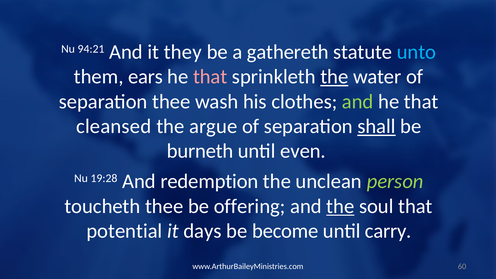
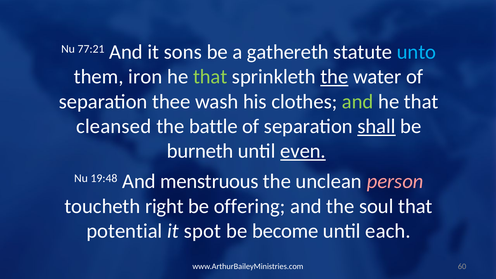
94:21: 94:21 -> 77:21 (91, 49)
they: they -> sons (183, 52)
ears: ears -> iron (145, 77)
that colour: pink -> light green (210, 77)
argue: argue -> battle (213, 126)
even underline: none -> present (303, 151)
19:28: 19:28 -> 19:48 (104, 178)
redemption: redemption -> menstruous (209, 181)
person colour: light green -> pink (395, 181)
toucheth thee: thee -> right (164, 206)
the underline: present -> none (340, 206)
days: days -> spot (202, 231)
carry: carry -> each (388, 231)
